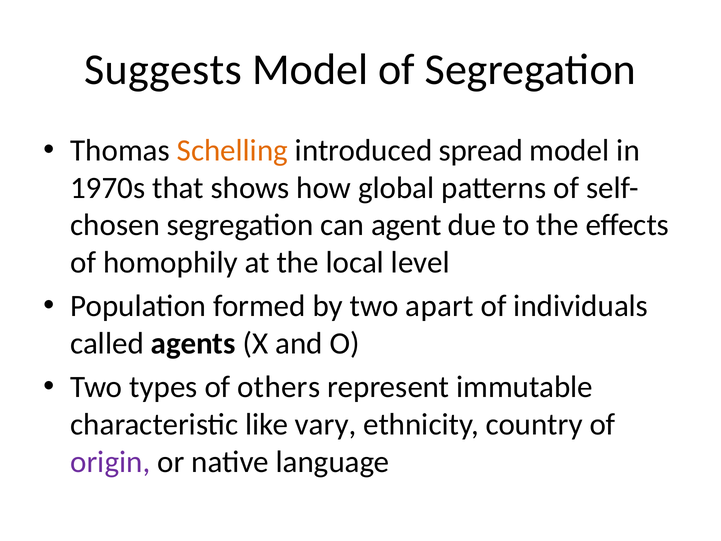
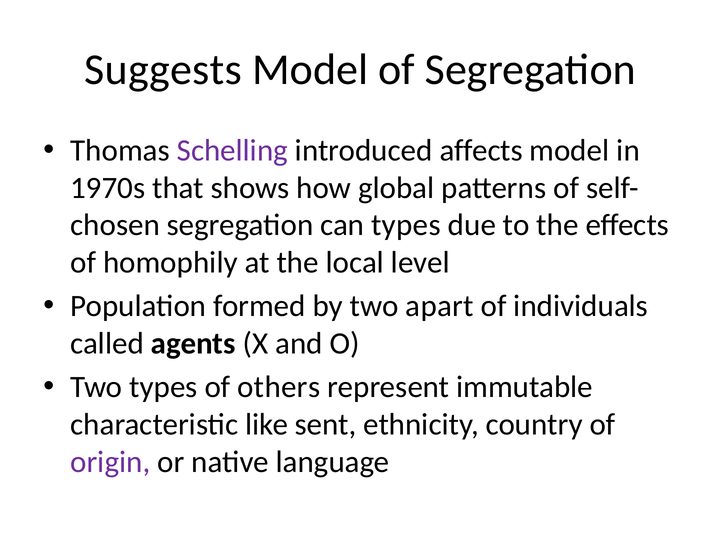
Schelling colour: orange -> purple (232, 151)
spread: spread -> affects (481, 151)
can agent: agent -> types (406, 225)
vary: vary -> sent (326, 424)
